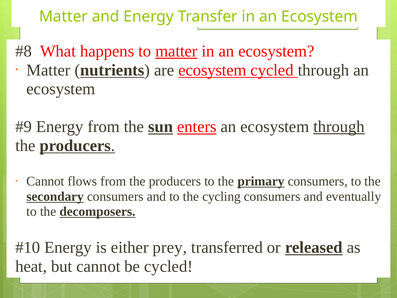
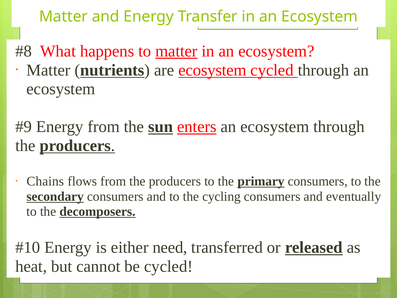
through underline: present -> none (339, 127)
Cannot: Cannot -> Chains (45, 181)
prey: prey -> need (170, 247)
